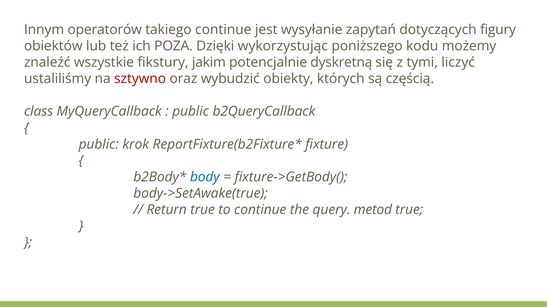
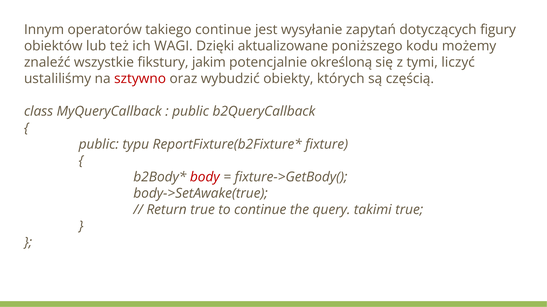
POZA: POZA -> WAGI (173, 46)
wykorzystując: wykorzystując -> aktualizowane (283, 46)
dyskretną: dyskretną -> określoną (341, 63)
krok: krok -> typu (136, 145)
body colour: blue -> red (205, 177)
metod: metod -> takimi (373, 210)
